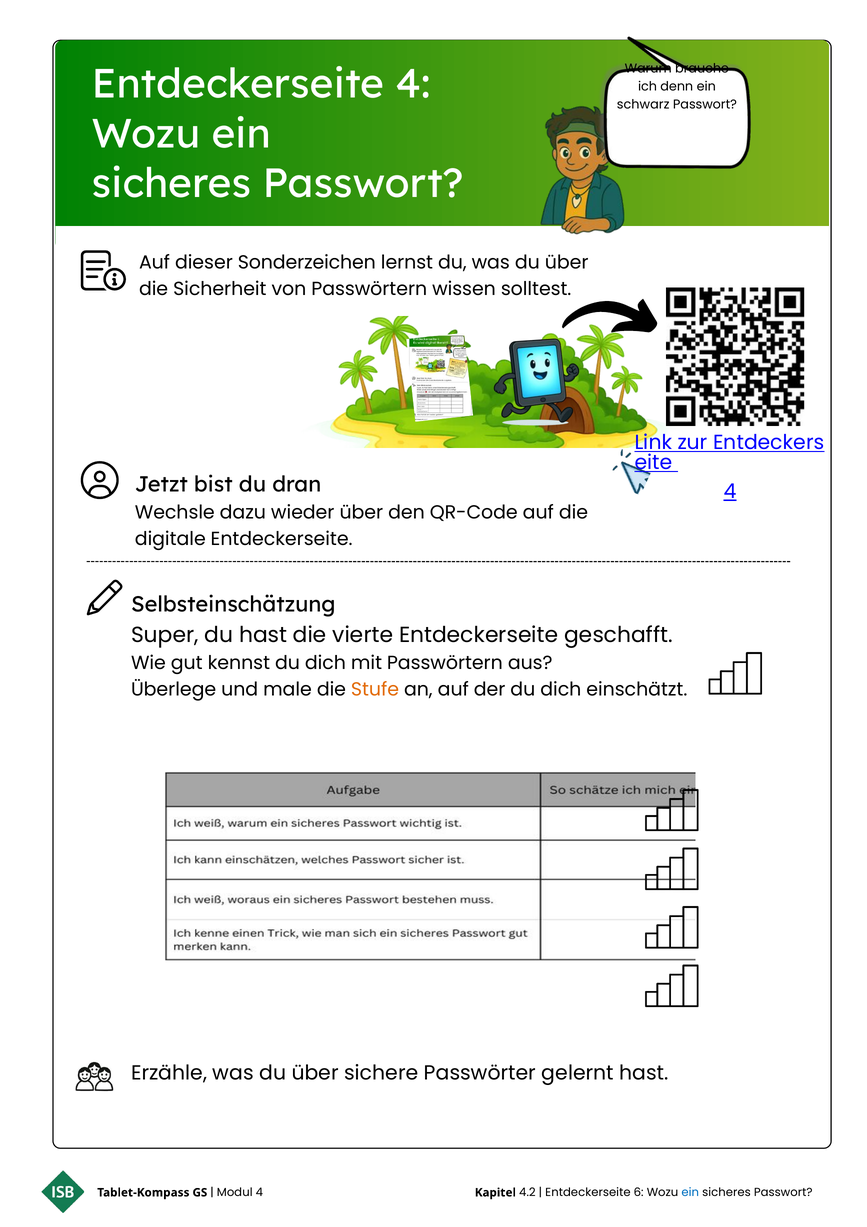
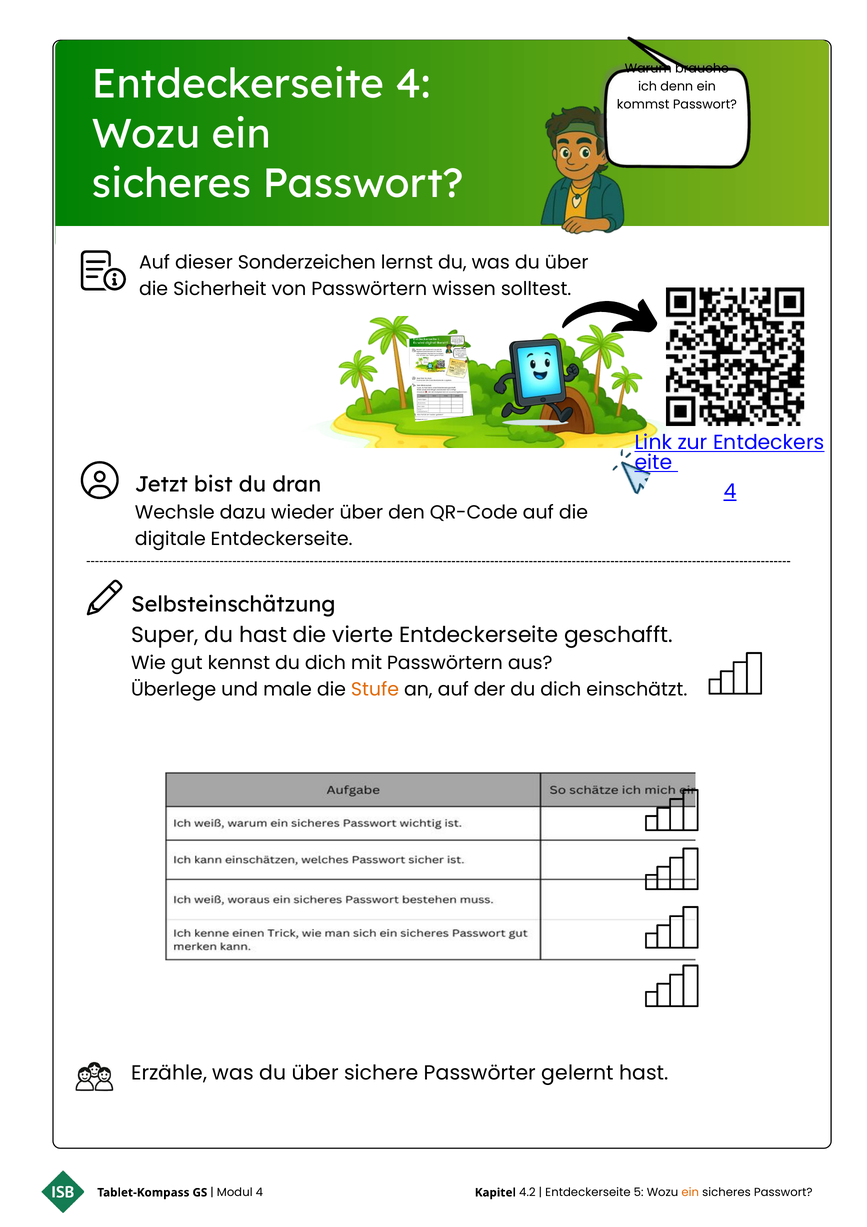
schwarz: schwarz -> kommst (643, 104)
6: 6 -> 5 (639, 1193)
ein colour: blue -> orange (690, 1193)
